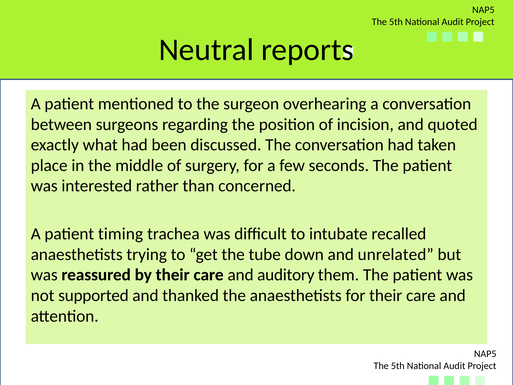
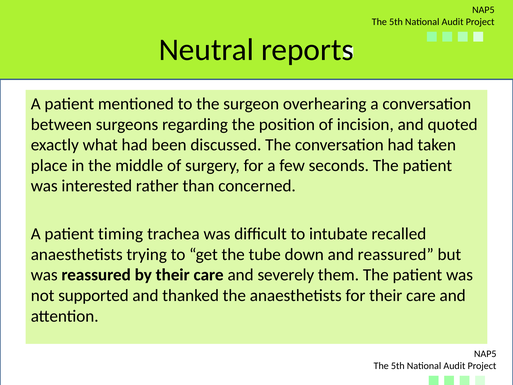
and unrelated: unrelated -> reassured (396, 254)
auditory: auditory -> severely (286, 275)
